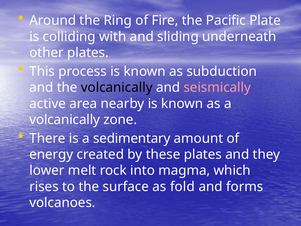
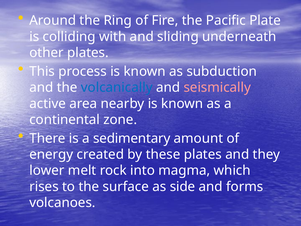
volcanically colour: black -> blue (117, 87)
volcanically: volcanically -> continental (65, 120)
fold: fold -> side (183, 186)
